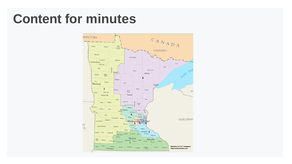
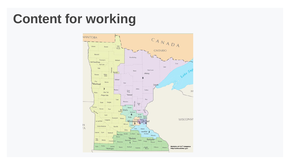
minutes: minutes -> working (111, 19)
